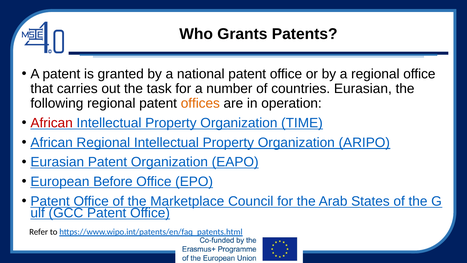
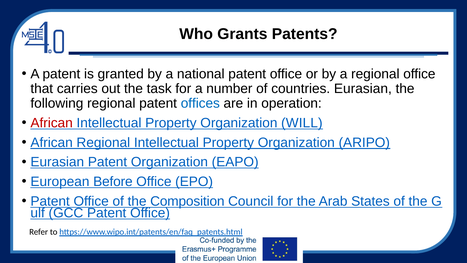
offices colour: orange -> blue (200, 103)
TIME: TIME -> WILL (302, 123)
Marketplace: Marketplace -> Composition (187, 201)
